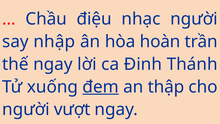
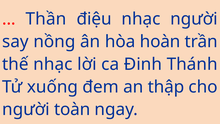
Chầu: Chầu -> Thần (46, 19)
nhập: nhập -> nồng (54, 42)
thế ngay: ngay -> nhạc (53, 64)
đem underline: present -> none (101, 87)
vượt: vượt -> toàn (72, 109)
